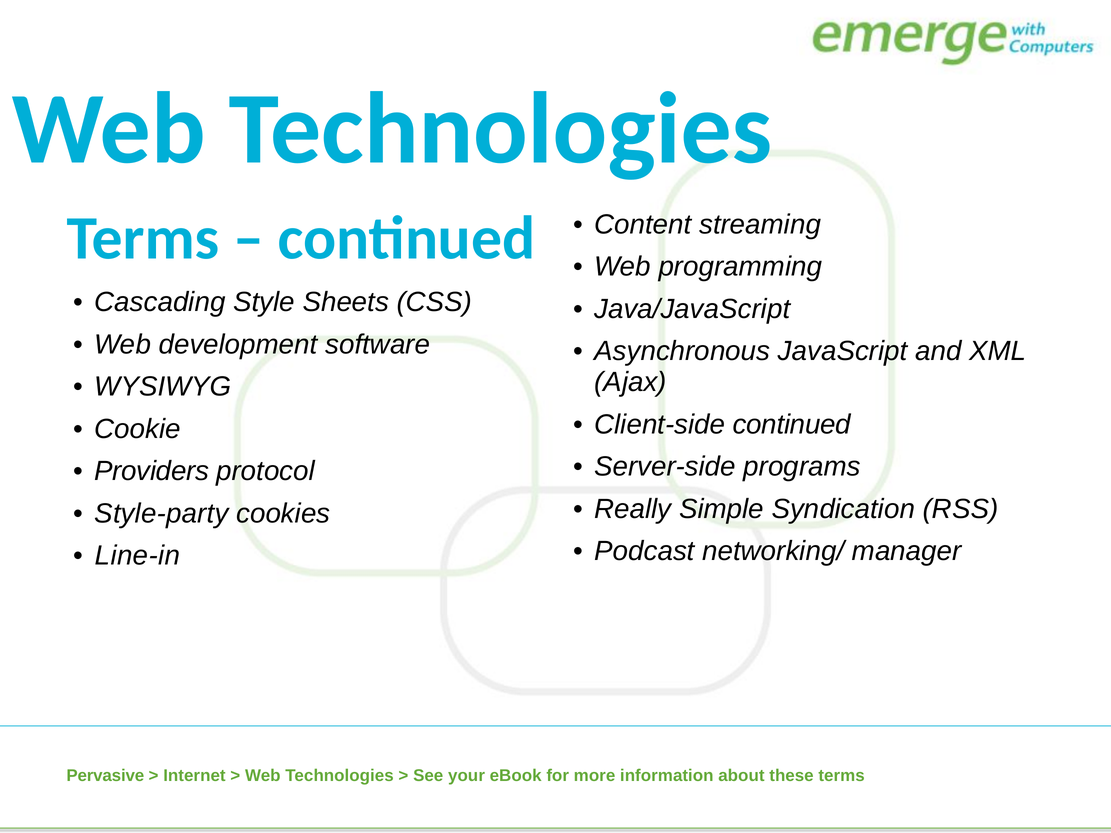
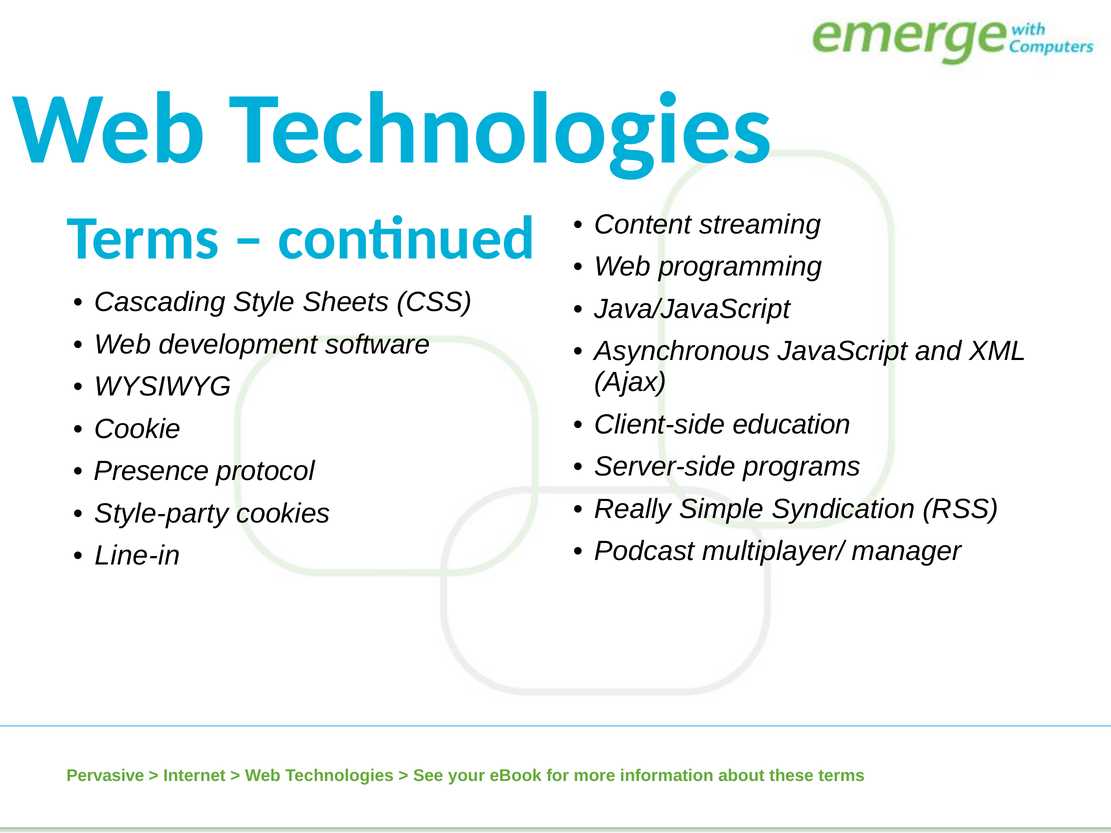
Client-side continued: continued -> education (792, 425)
Providers: Providers -> Presence (152, 471)
networking/: networking/ -> multiplayer/ (773, 551)
